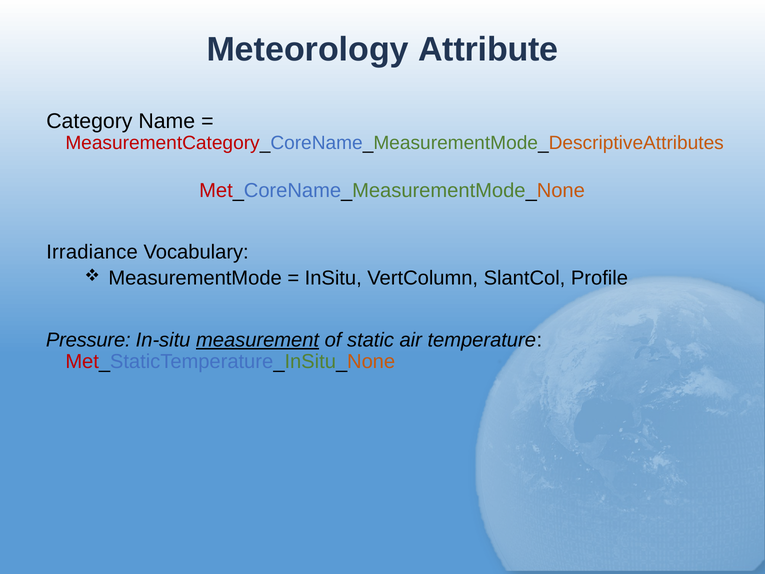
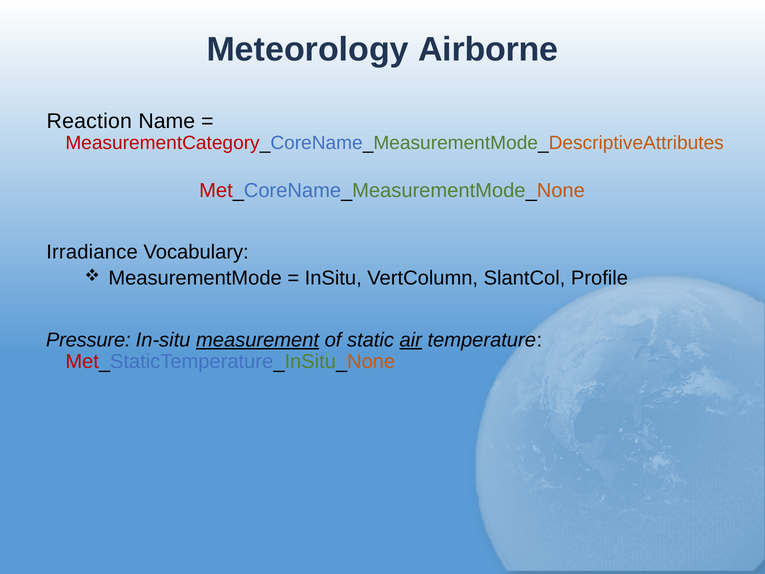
Attribute: Attribute -> Airborne (488, 50)
Category: Category -> Reaction (89, 121)
air underline: none -> present (411, 340)
